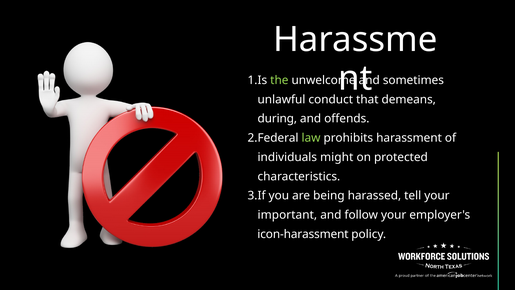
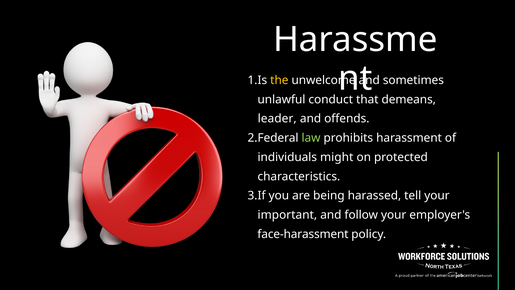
the colour: light green -> yellow (279, 80)
during: during -> leader (277, 119)
icon-harassment: icon-harassment -> face-harassment (303, 234)
